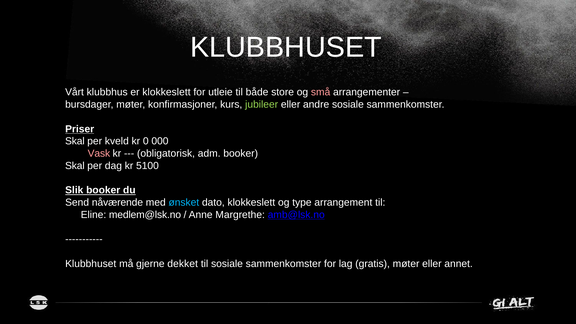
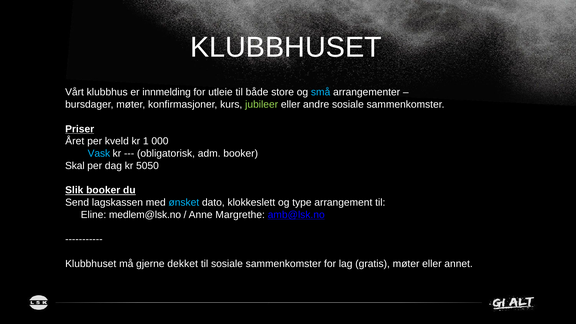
er klokkeslett: klokkeslett -> innmelding (167, 92)
små colour: pink -> light blue (321, 92)
Skal: Skal -> Året (75, 141)
0: 0 -> 1 (146, 141)
Vask colour: pink -> light blue (99, 153)
5100: 5100 -> 5050 (147, 166)
nåværende: nåværende -> lagskassen (117, 202)
